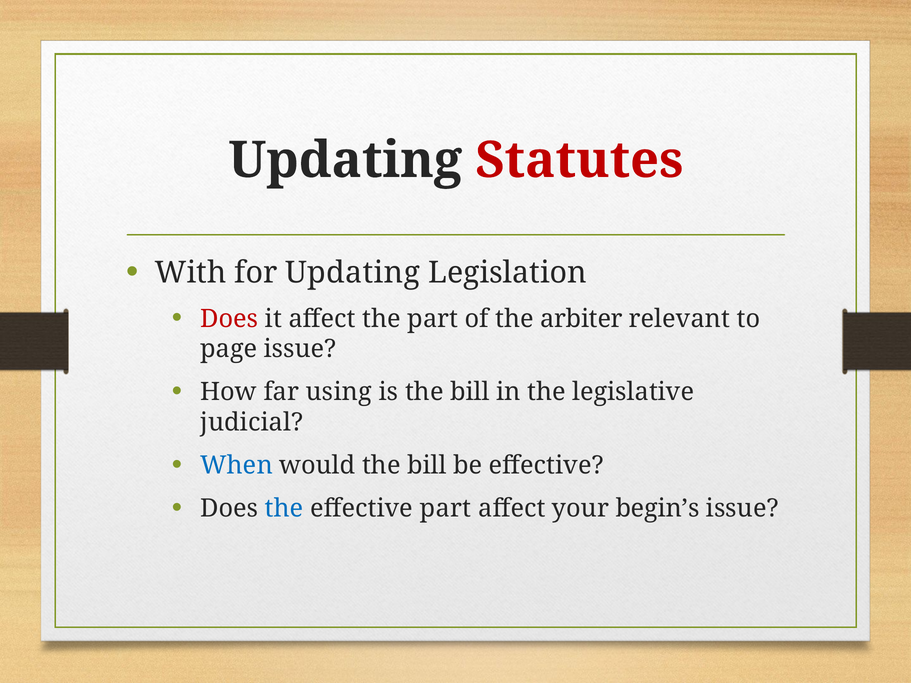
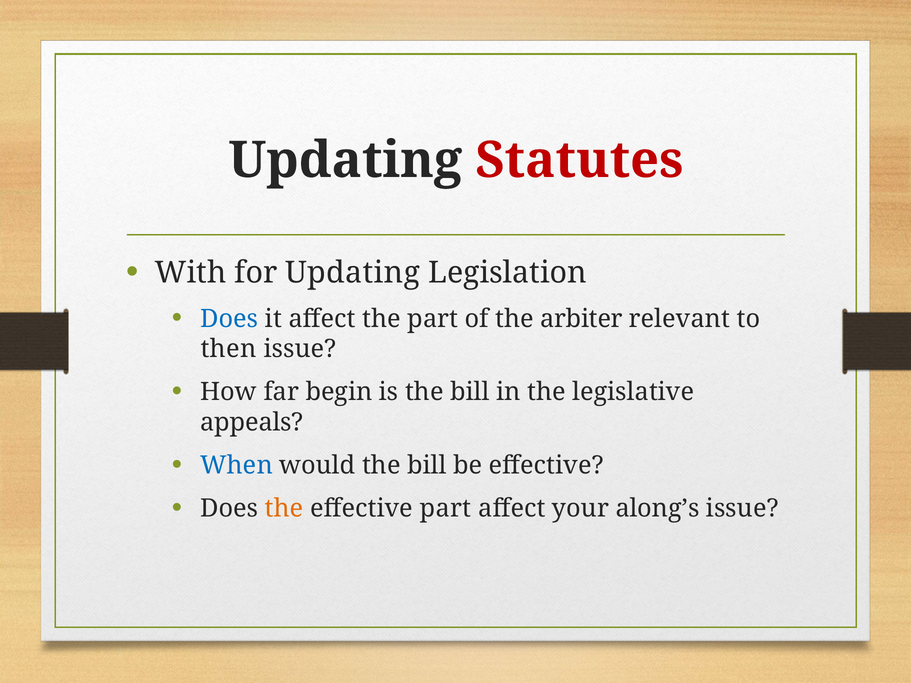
Does colour: red -> blue (229, 319)
page: page -> then (229, 349)
using: using -> begin (339, 392)
judicial: judicial -> appeals (252, 423)
the colour: blue -> orange (284, 509)
begin’s: begin’s -> along’s (657, 509)
